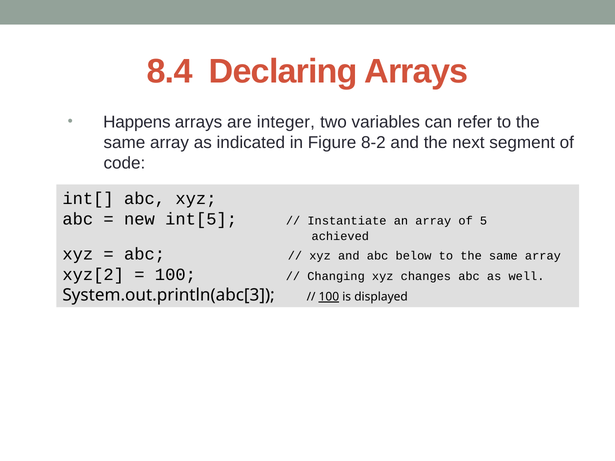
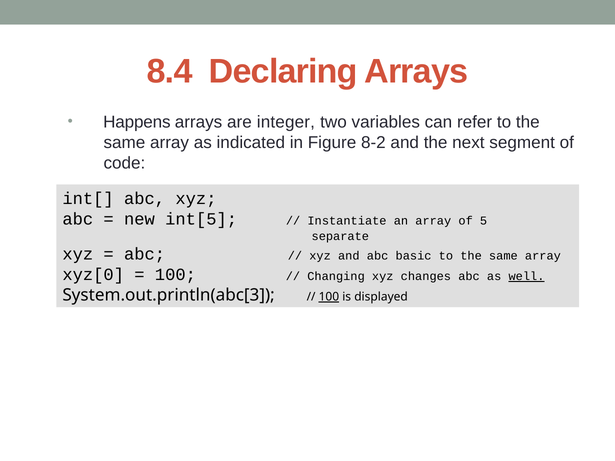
achieved: achieved -> separate (340, 237)
below: below -> basic (414, 256)
xyz[2: xyz[2 -> xyz[0 (93, 275)
well underline: none -> present (527, 277)
